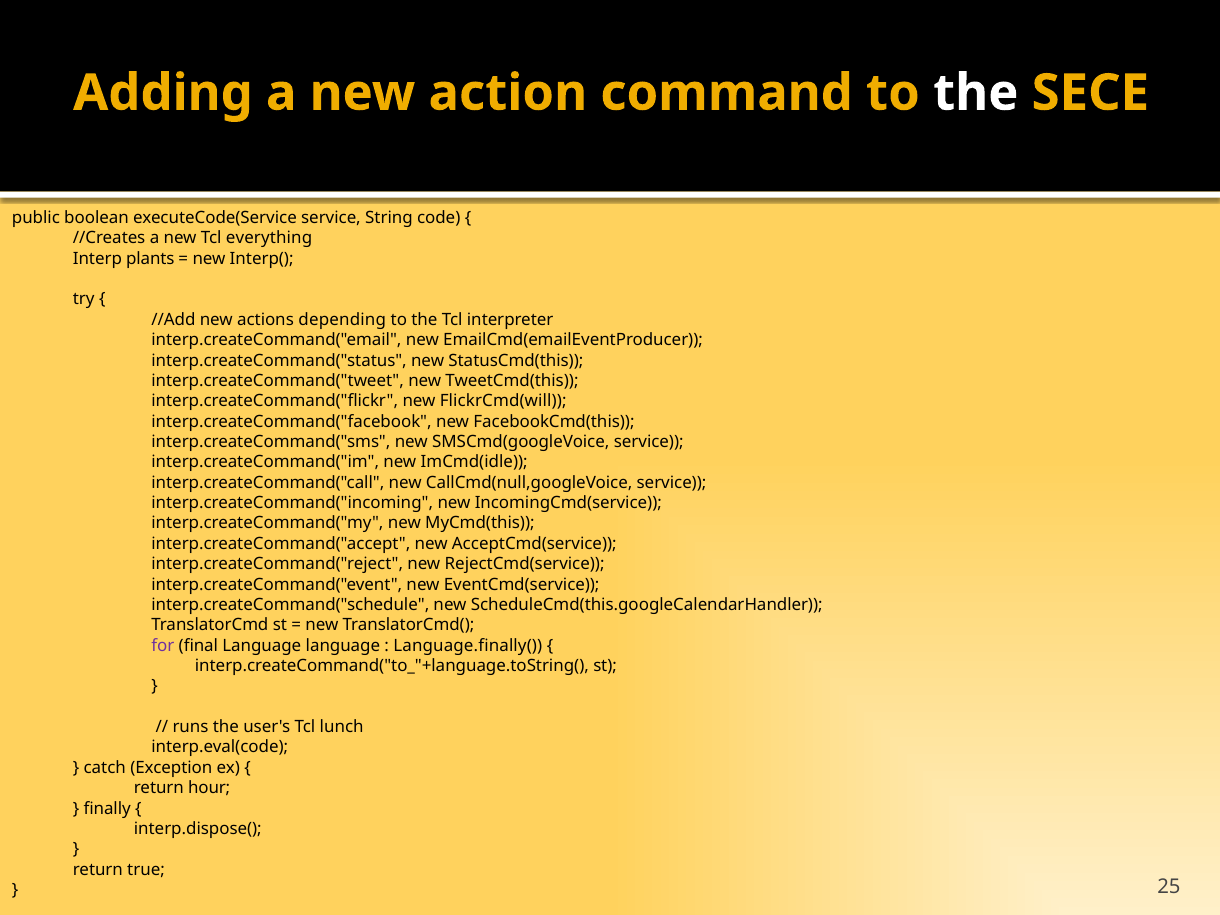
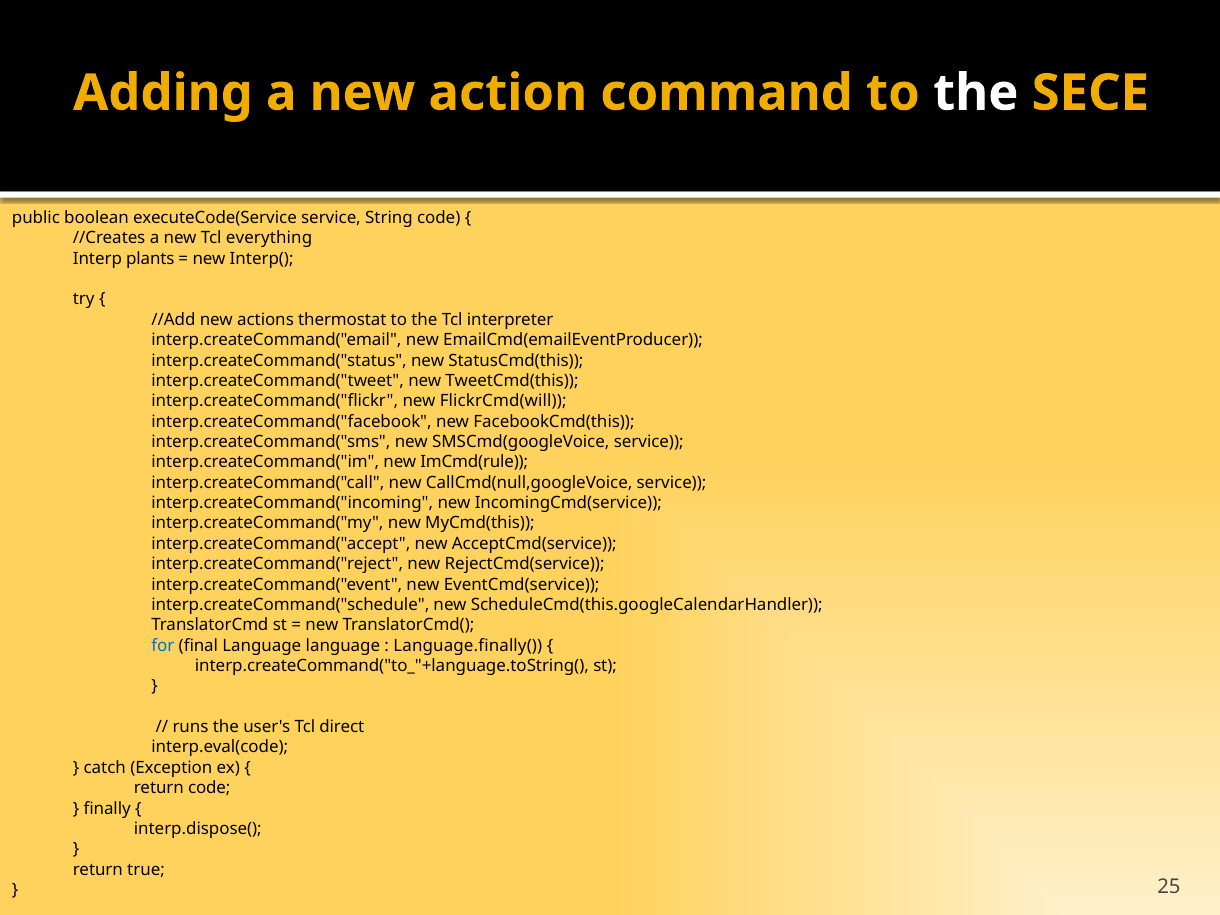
depending: depending -> thermostat (342, 320)
ImCmd(idle: ImCmd(idle -> ImCmd(rule (474, 462)
for colour: purple -> blue (163, 646)
lunch: lunch -> direct (342, 727)
return hour: hour -> code (209, 788)
